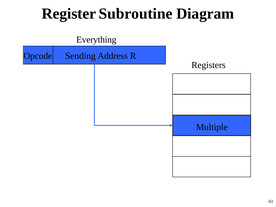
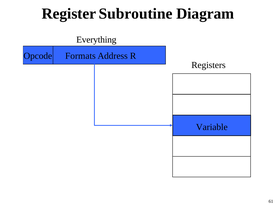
Sending: Sending -> Formats (80, 56)
Multiple: Multiple -> Variable (212, 127)
